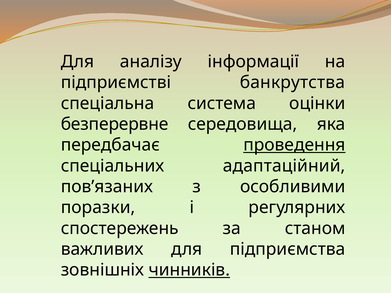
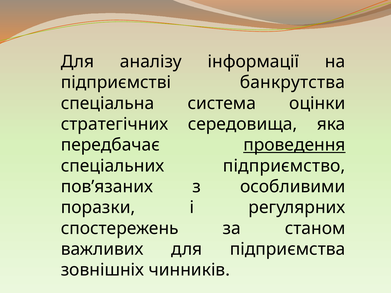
безперервне: безперервне -> стратегічних (115, 124)
адаптаційний: адаптаційний -> підприємство (284, 166)
чинників underline: present -> none (189, 270)
